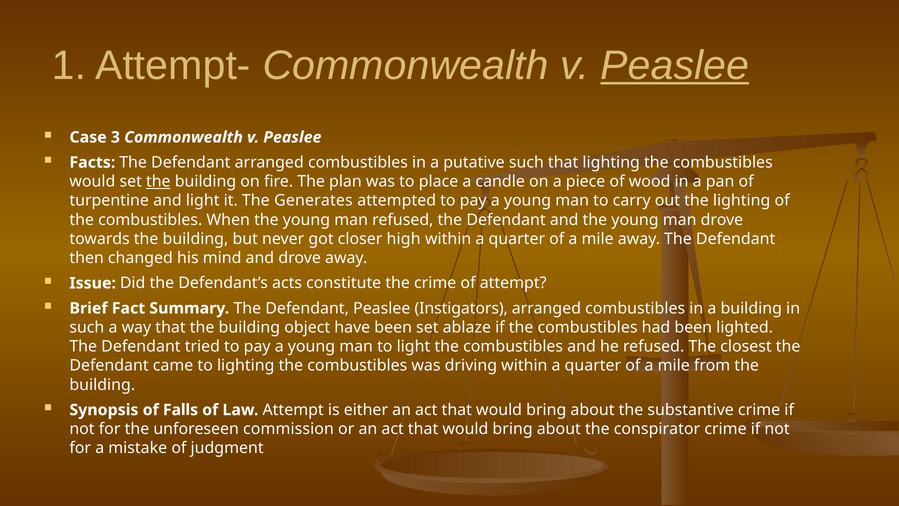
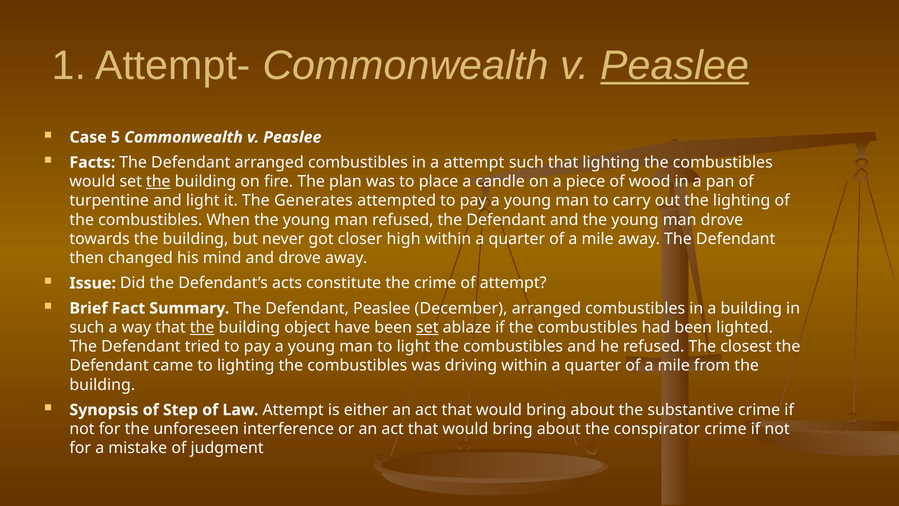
3: 3 -> 5 (115, 137)
a putative: putative -> attempt (474, 162)
Instigators: Instigators -> December (461, 308)
the underline: none -> present (202, 327)
set underline: none -> present (427, 327)
Falls: Falls -> Step (180, 410)
commission: commission -> interference (289, 429)
